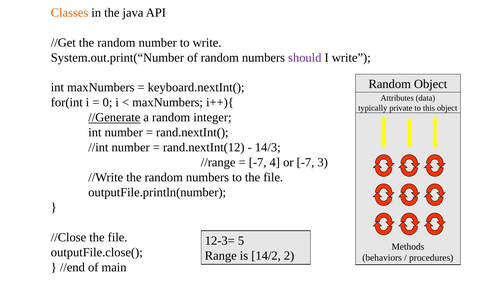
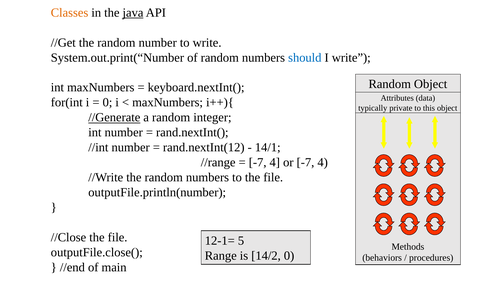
java underline: none -> present (133, 13)
should colour: purple -> blue (305, 58)
14/3: 14/3 -> 14/1 (268, 148)
or -7 3: 3 -> 4 (323, 163)
12-3=: 12-3= -> 12-1= (220, 241)
14/2 2: 2 -> 0 (289, 256)
